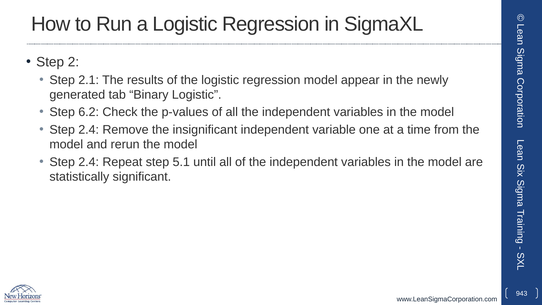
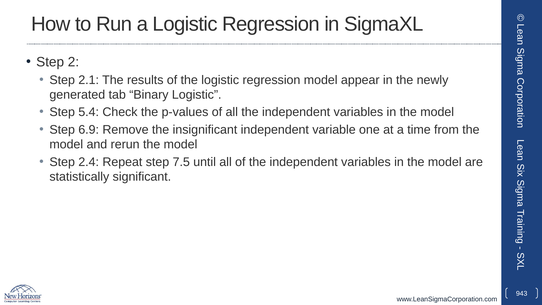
6.2: 6.2 -> 5.4 (89, 112)
2.4: 2.4 -> 6.9 (89, 130)
5.1: 5.1 -> 7.5 (181, 162)
